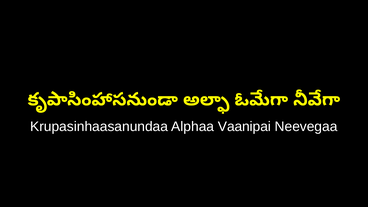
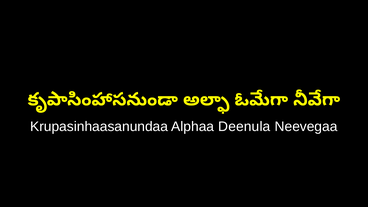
Vaanipai: Vaanipai -> Deenula (244, 127)
